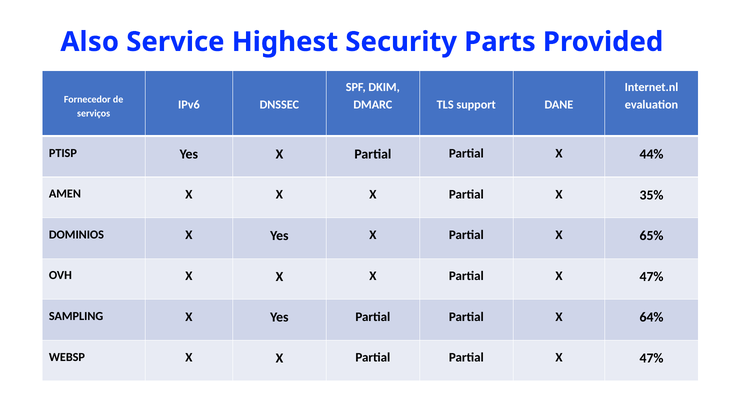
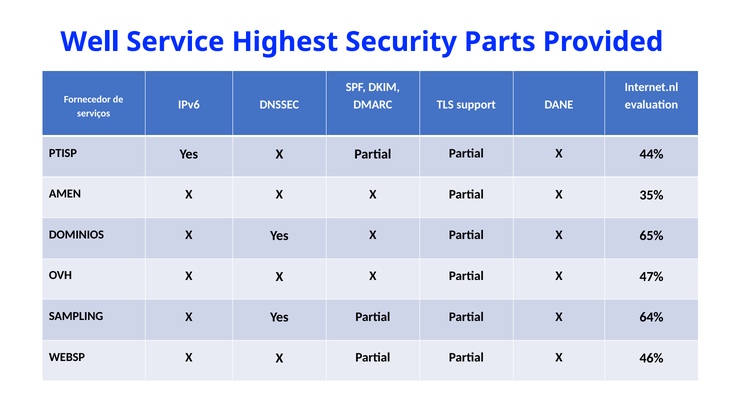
Also: Also -> Well (90, 42)
Partial Partial X 47%: 47% -> 46% (652, 358)
